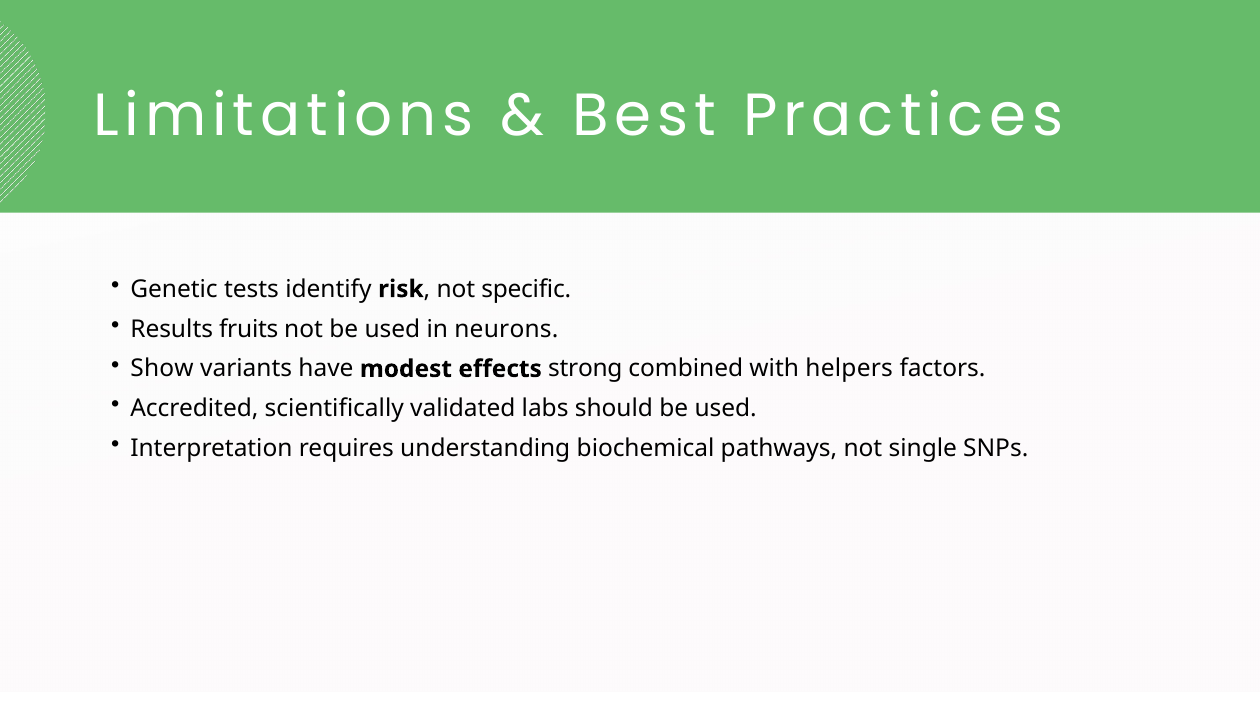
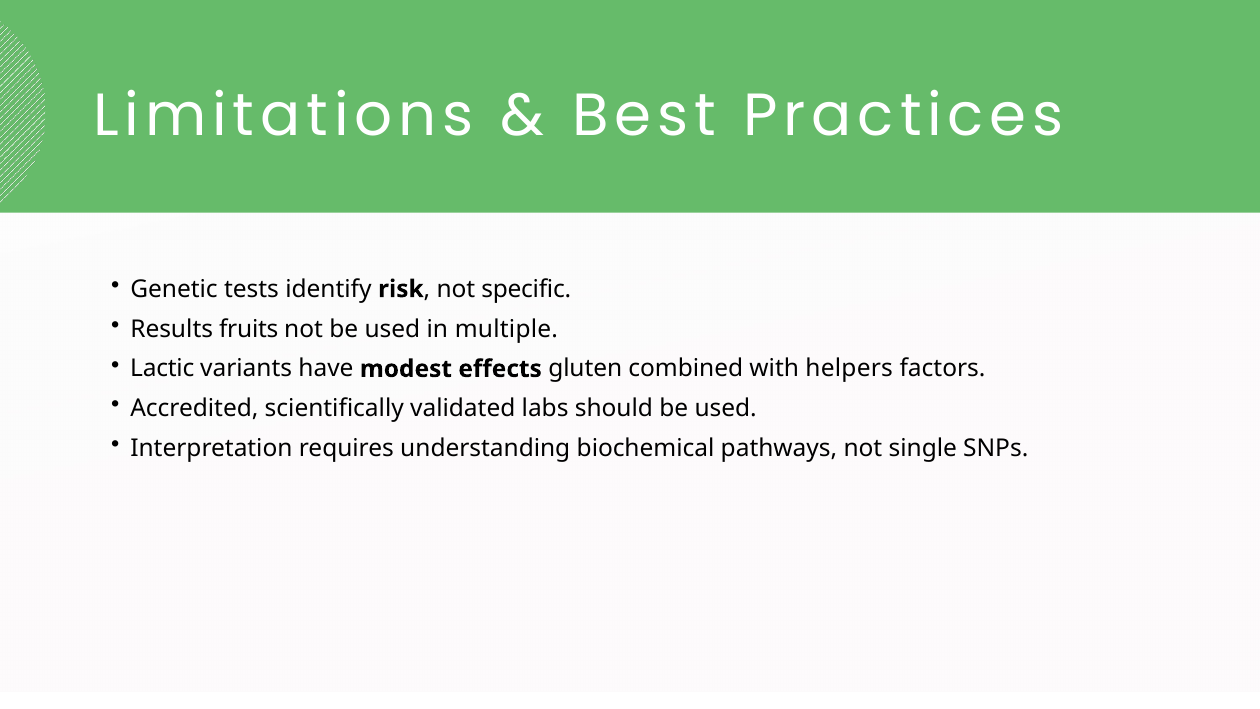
neurons: neurons -> multiple (506, 329)
Show: Show -> Lactic (162, 369)
strong: strong -> gluten (585, 369)
